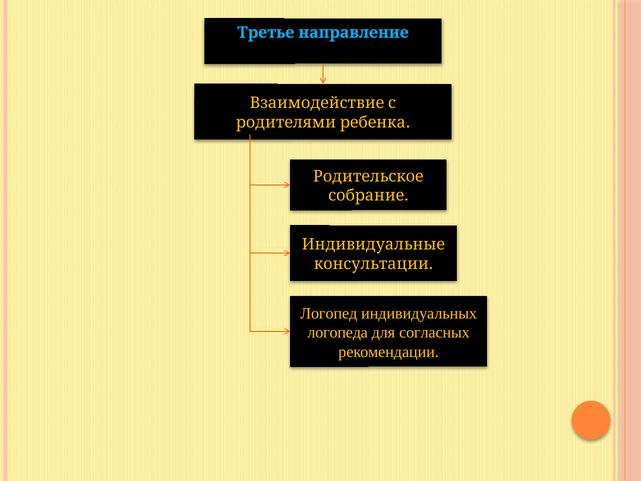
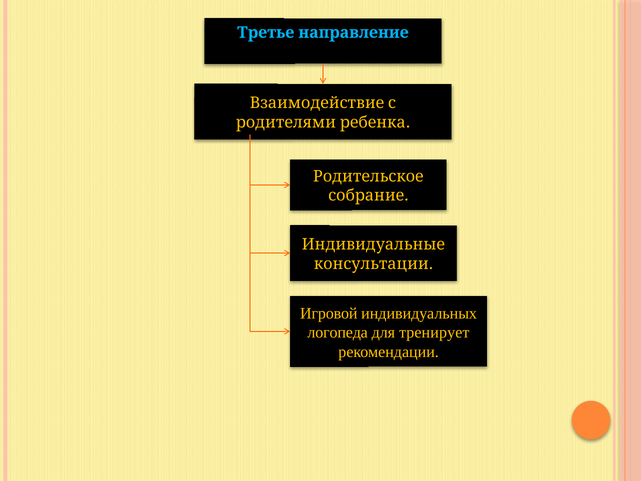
Логопед: Логопед -> Игровой (329, 313)
согласных: согласных -> тренирует (434, 332)
